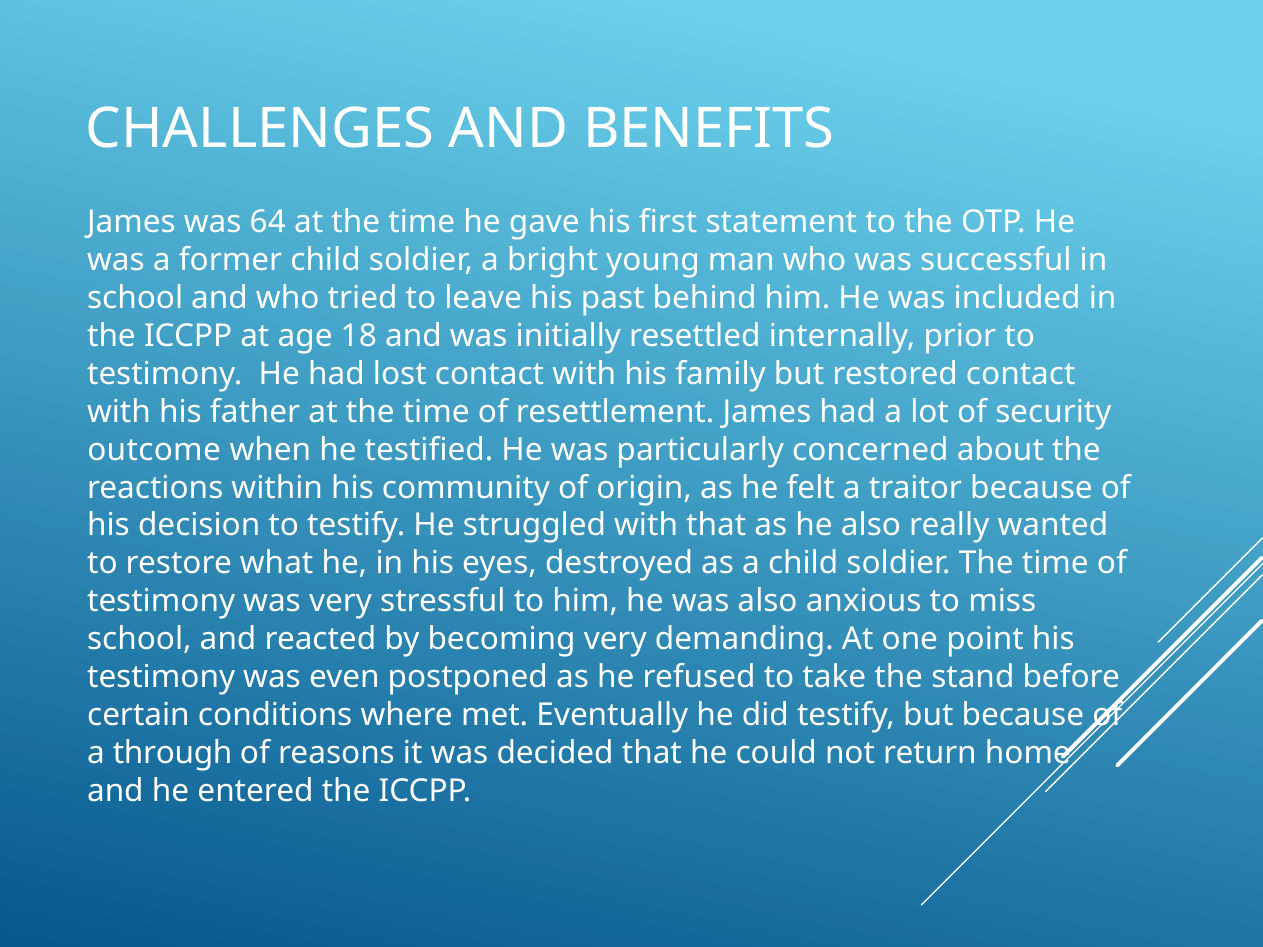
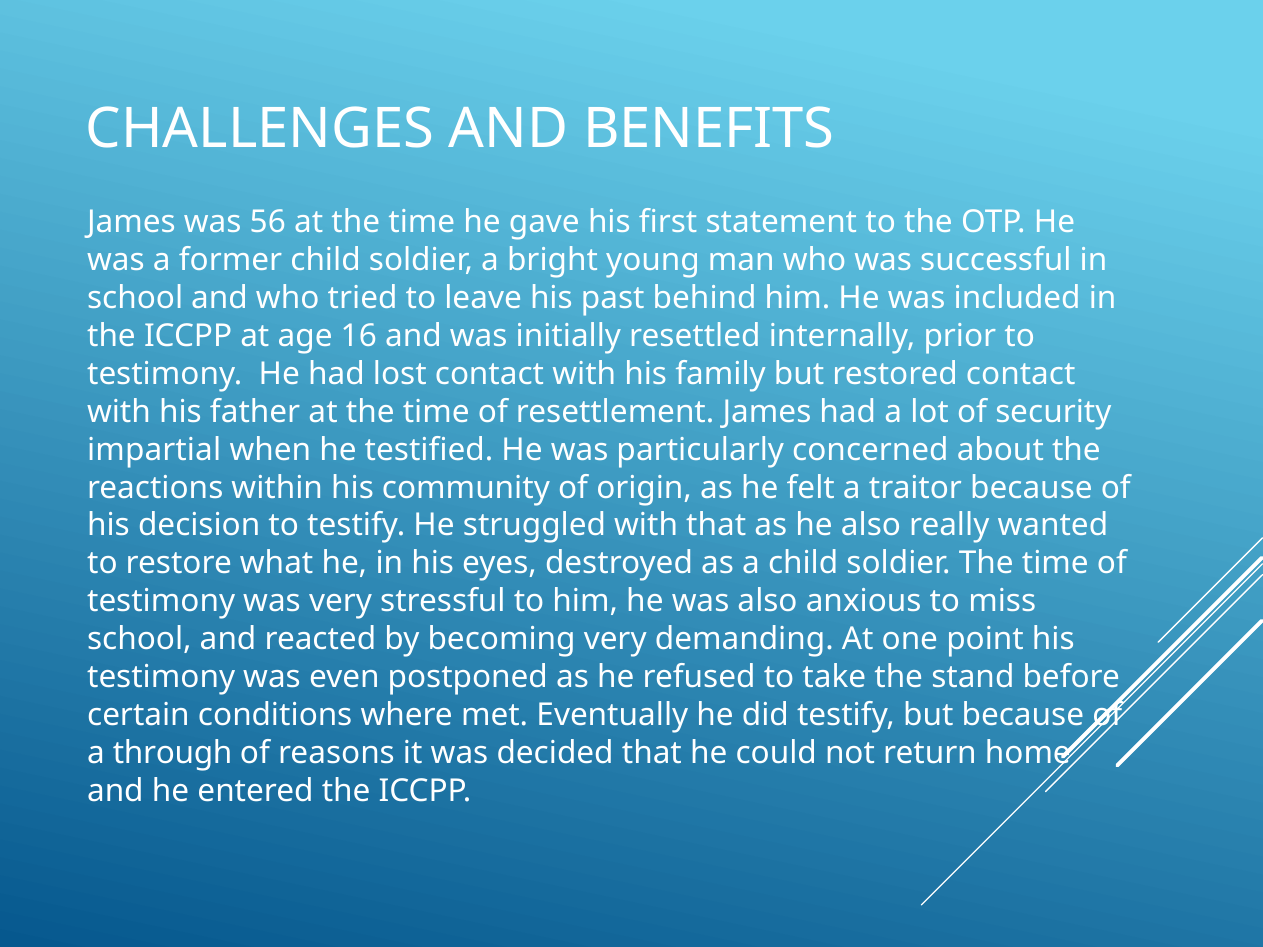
64: 64 -> 56 (268, 223)
18: 18 -> 16 (359, 336)
outcome: outcome -> impartial (154, 450)
